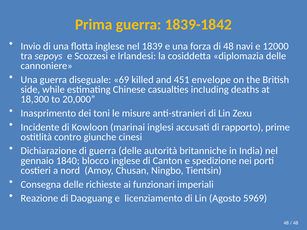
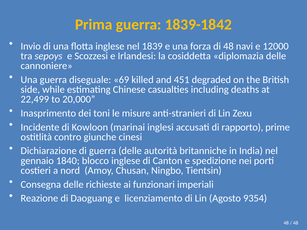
envelope: envelope -> degraded (211, 80)
18,300: 18,300 -> 22,499 (35, 99)
5969: 5969 -> 9354 (255, 199)
